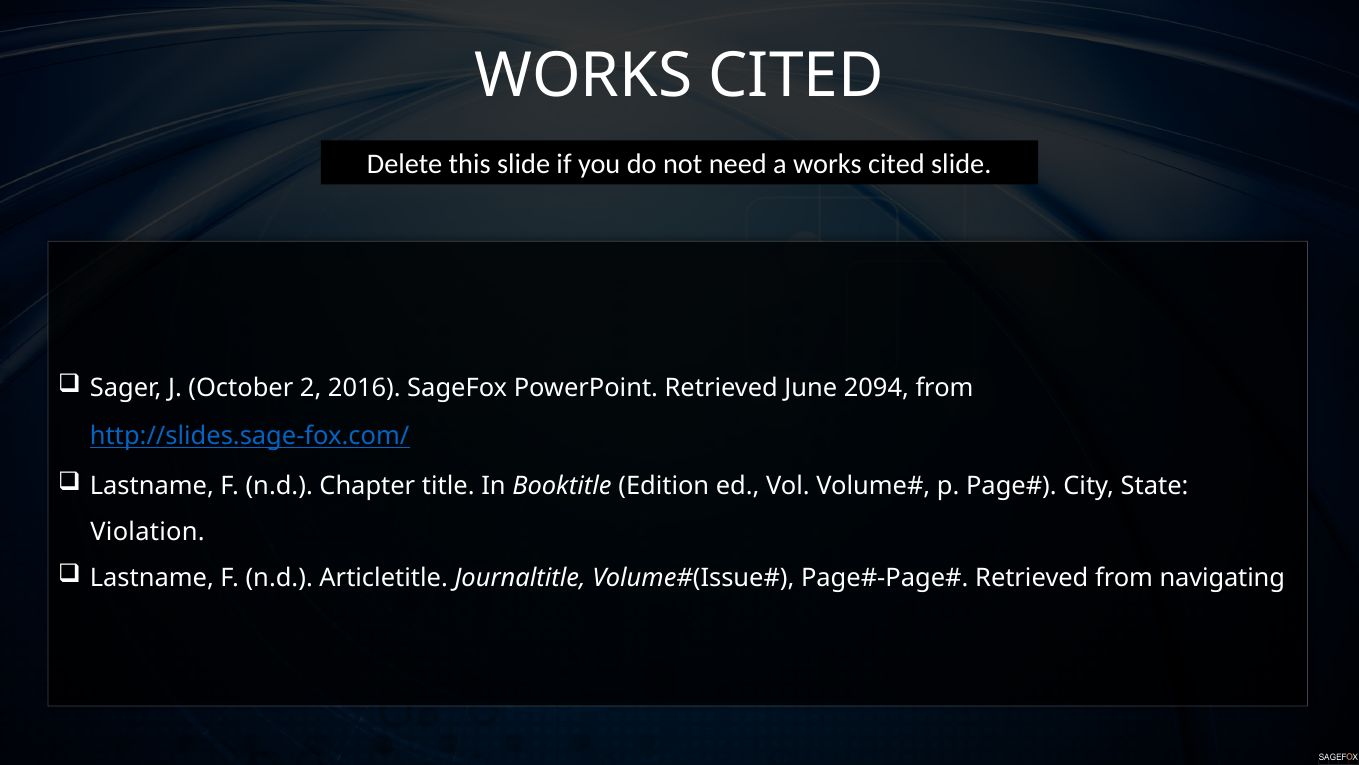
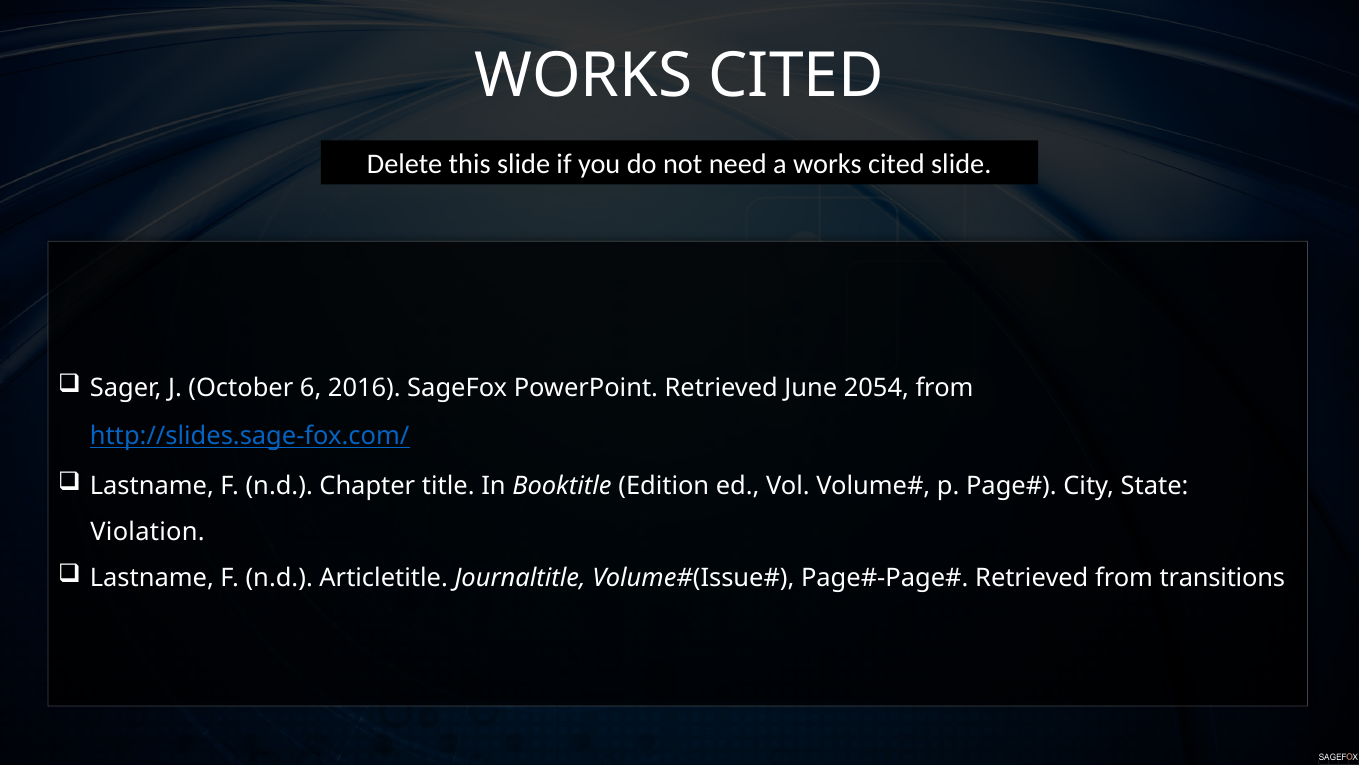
2: 2 -> 6 (311, 388)
2094: 2094 -> 2054 (876, 388)
navigating: navigating -> transitions (1222, 577)
